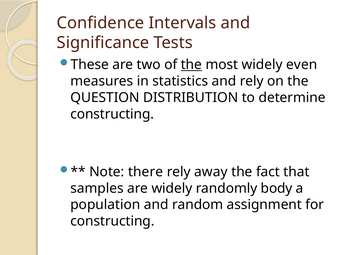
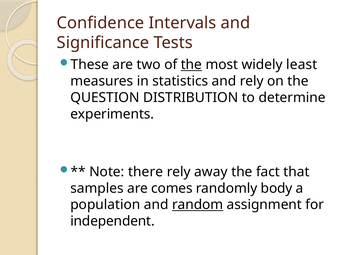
even: even -> least (302, 65)
constructing: constructing -> experiments (112, 114)
are widely: widely -> comes (172, 188)
random underline: none -> present (198, 205)
constructing: constructing -> independent (112, 221)
